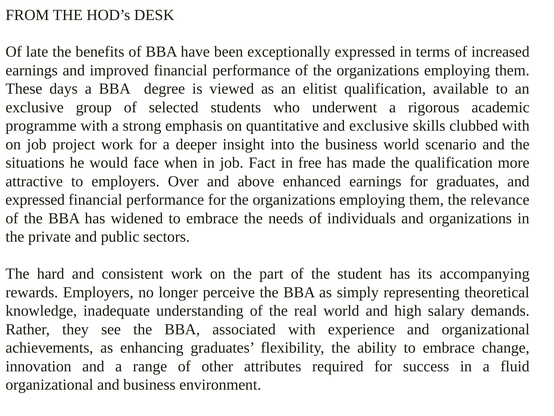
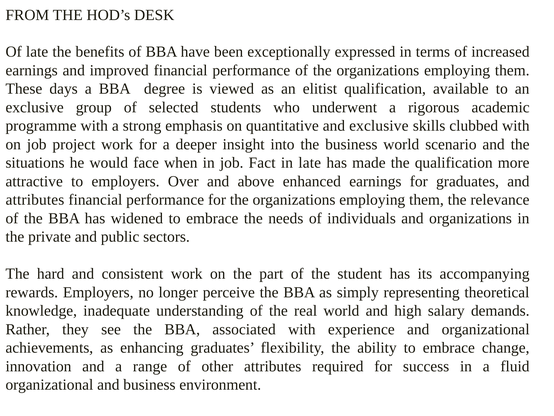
in free: free -> late (310, 163)
expressed: expressed -> attributes (35, 200)
